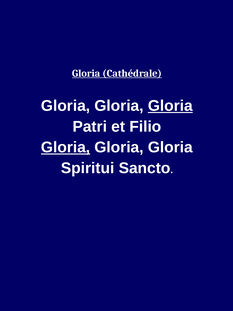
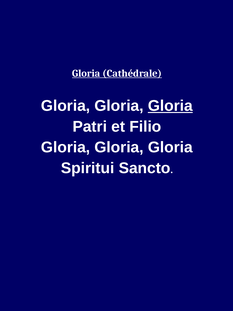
Gloria underline: present -> none (66, 147)
